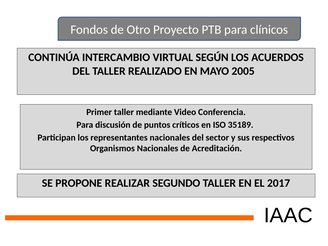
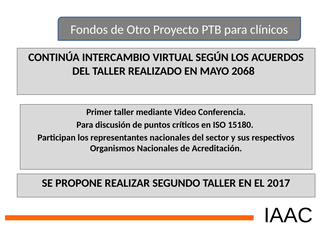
2005: 2005 -> 2068 (243, 71)
35189: 35189 -> 15180 (241, 125)
